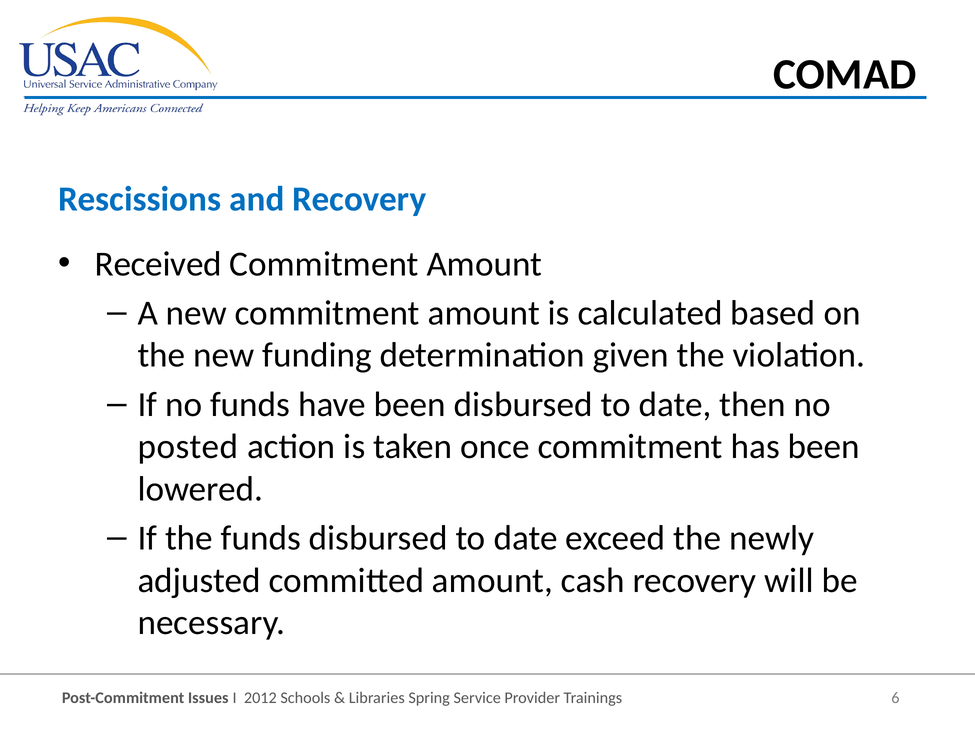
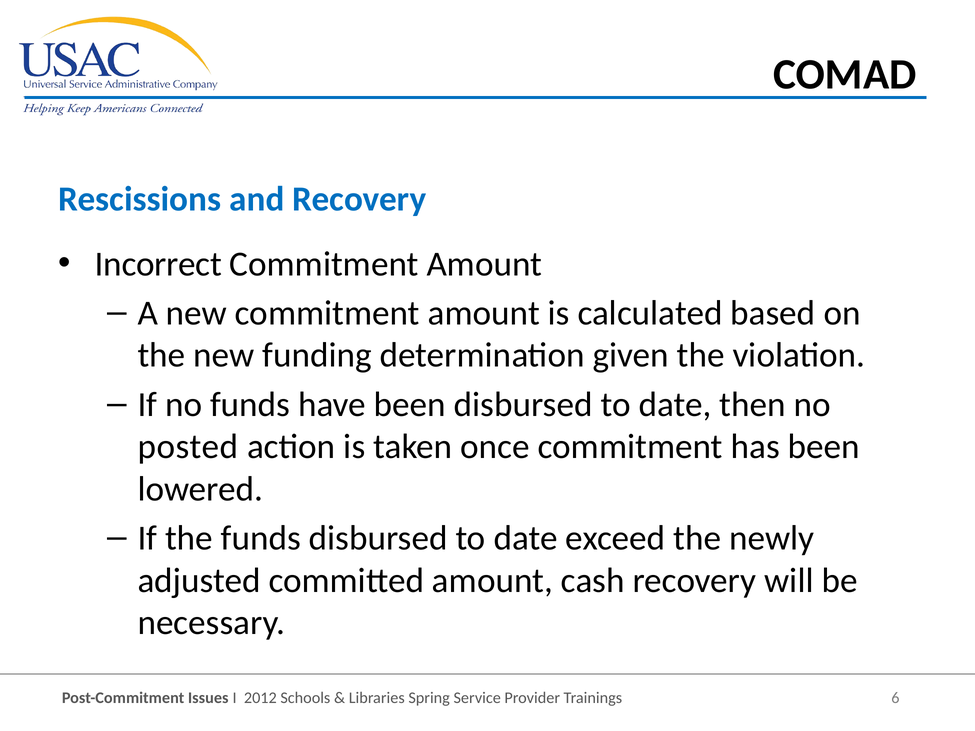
Received: Received -> Incorrect (158, 264)
